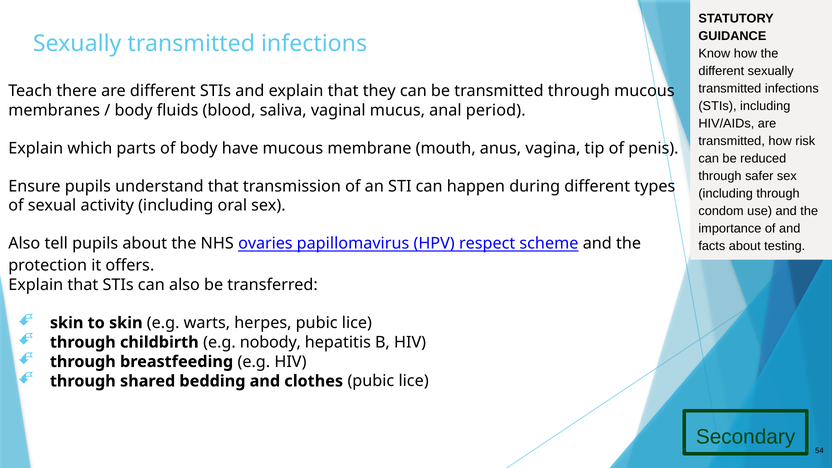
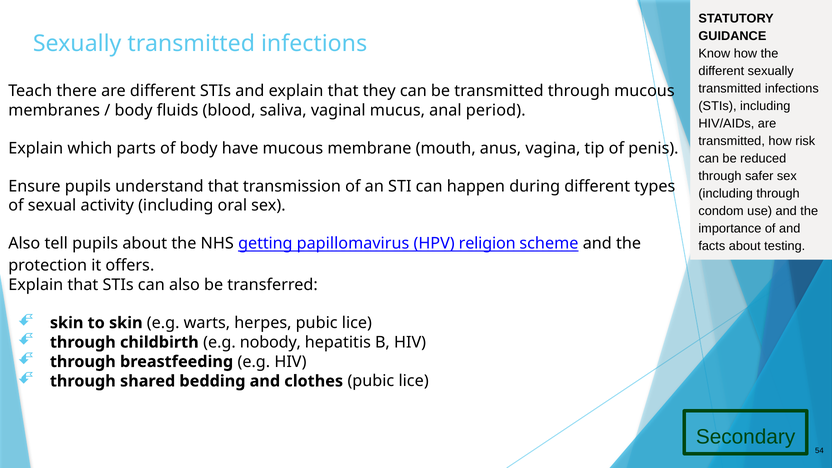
ovaries: ovaries -> getting (265, 244)
respect: respect -> religion (487, 244)
